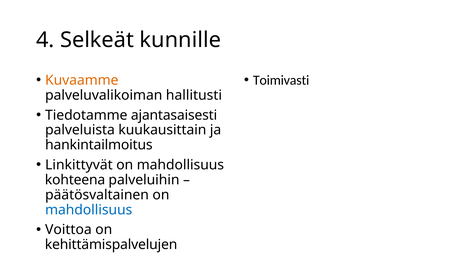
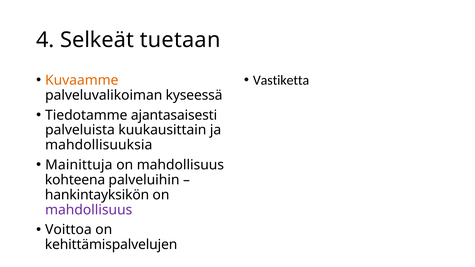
kunnille: kunnille -> tuetaan (180, 40)
Toimivasti: Toimivasti -> Vastiketta (281, 80)
hallitusti: hallitusti -> kyseessä (194, 95)
hankintailmoitus: hankintailmoitus -> mahdollisuuksia (99, 145)
Linkittyvät: Linkittyvät -> Mainittuja (79, 165)
päätösvaltainen: päätösvaltainen -> hankintayksikön (97, 195)
mahdollisuus colour: blue -> purple (89, 210)
